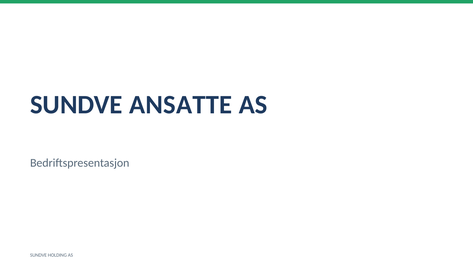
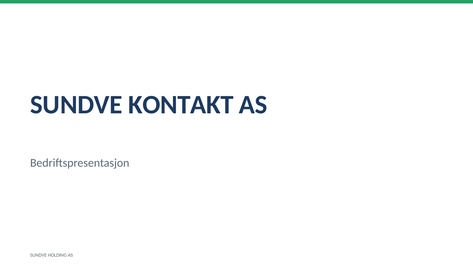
ANSATTE: ANSATTE -> KONTAKT (181, 105)
